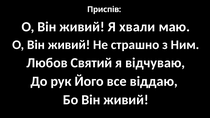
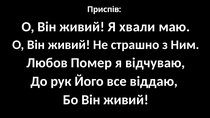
Святий: Святий -> Помер (91, 63)
